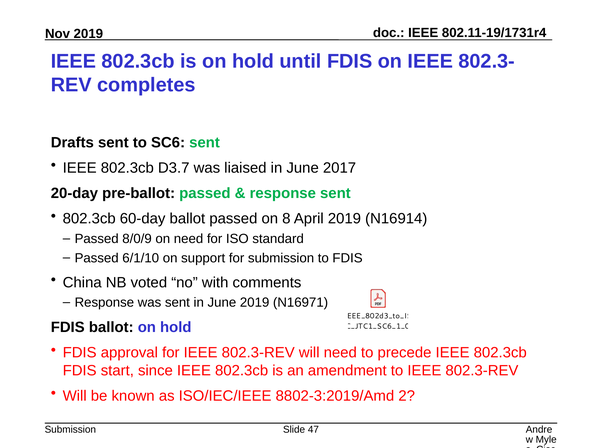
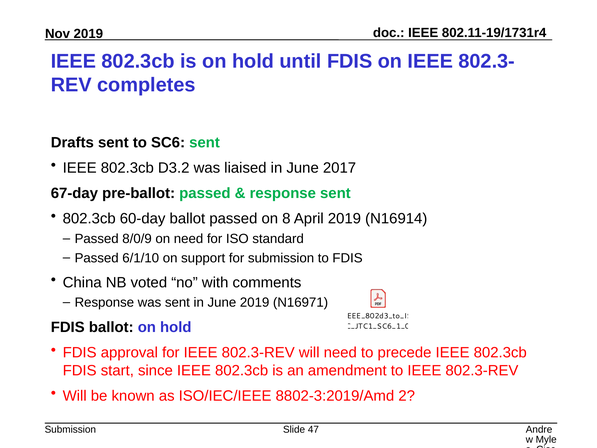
D3.7: D3.7 -> D3.2 (174, 168)
20-day: 20-day -> 67-day (74, 193)
